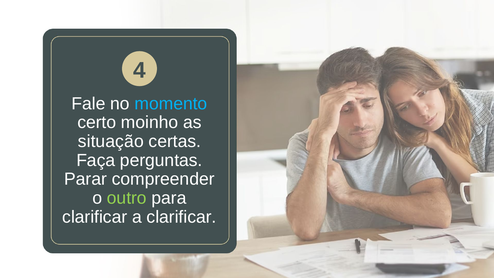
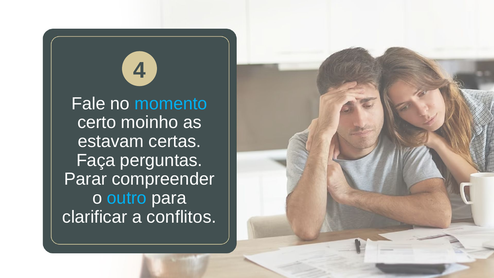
situação: situação -> estavam (111, 141)
outro colour: light green -> light blue (127, 198)
a clarificar: clarificar -> conflitos (182, 217)
